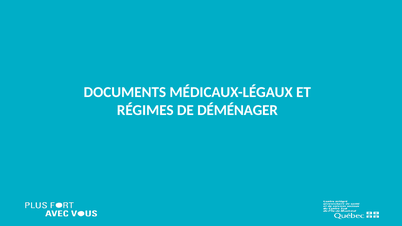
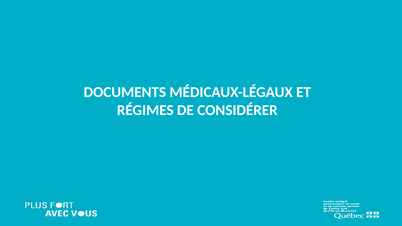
DÉMÉNAGER: DÉMÉNAGER -> CONSIDÉRER (237, 110)
